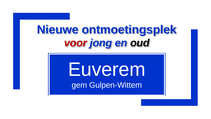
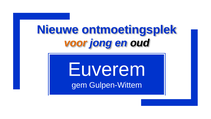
voor colour: red -> orange (75, 43)
